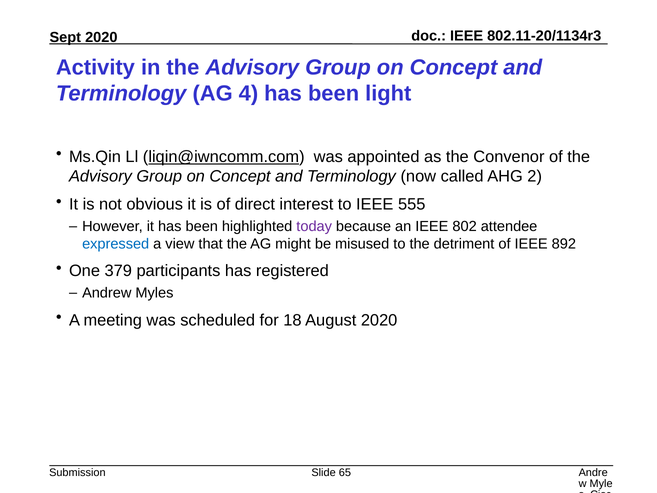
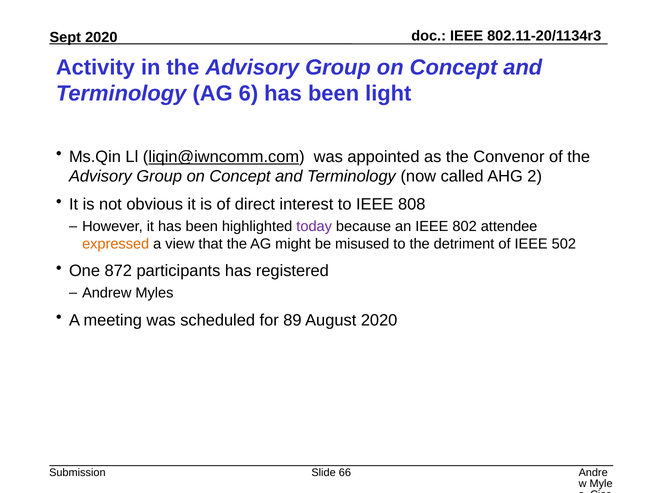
4: 4 -> 6 (248, 94)
555: 555 -> 808 (412, 204)
expressed colour: blue -> orange (116, 244)
892: 892 -> 502 (564, 244)
379: 379 -> 872 (118, 271)
18: 18 -> 89 (292, 320)
65: 65 -> 66 (345, 473)
